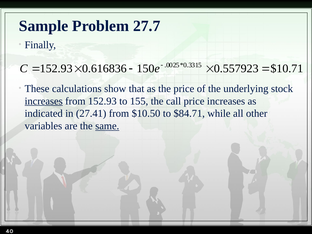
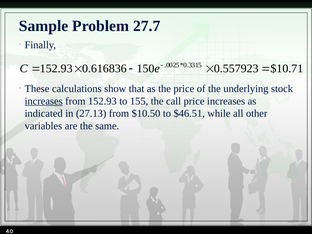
27.41: 27.41 -> 27.13 (91, 114)
$84.71: $84.71 -> $46.51 (189, 114)
same underline: present -> none (107, 126)
